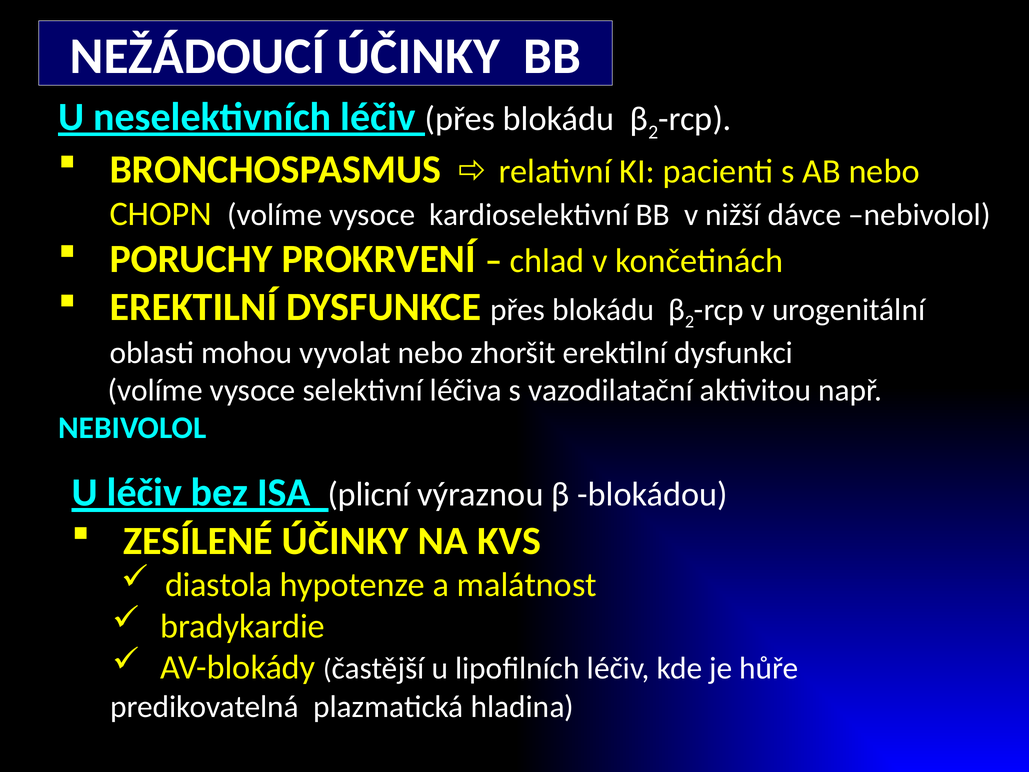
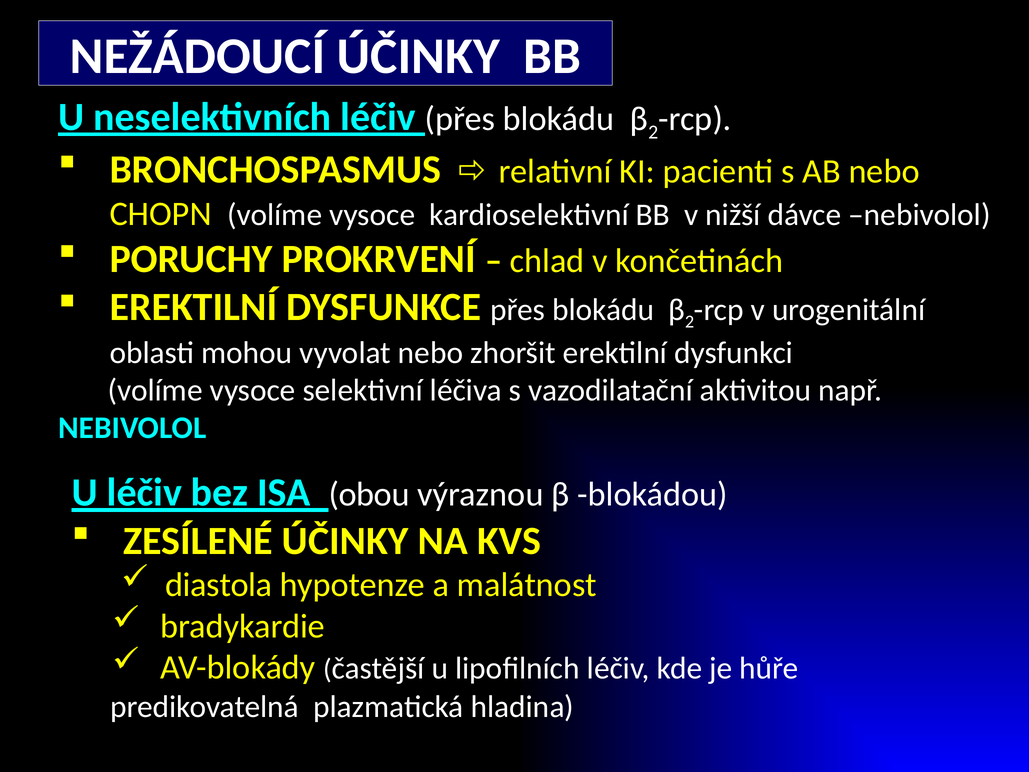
plicní: plicní -> obou (369, 495)
